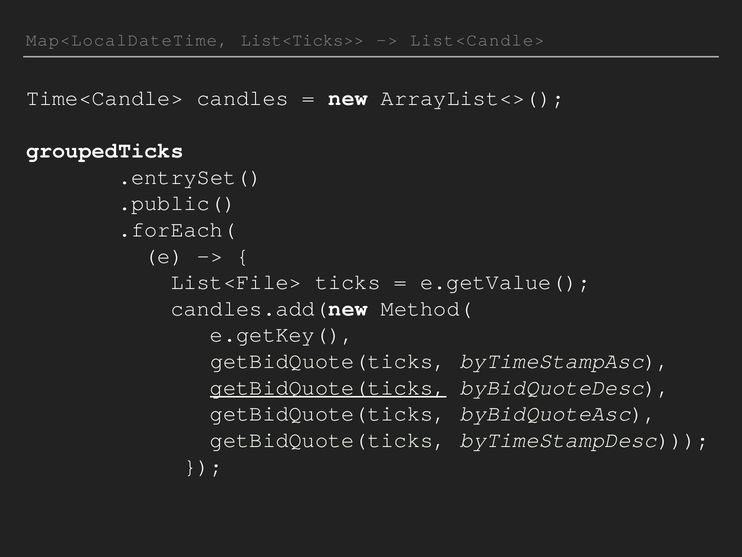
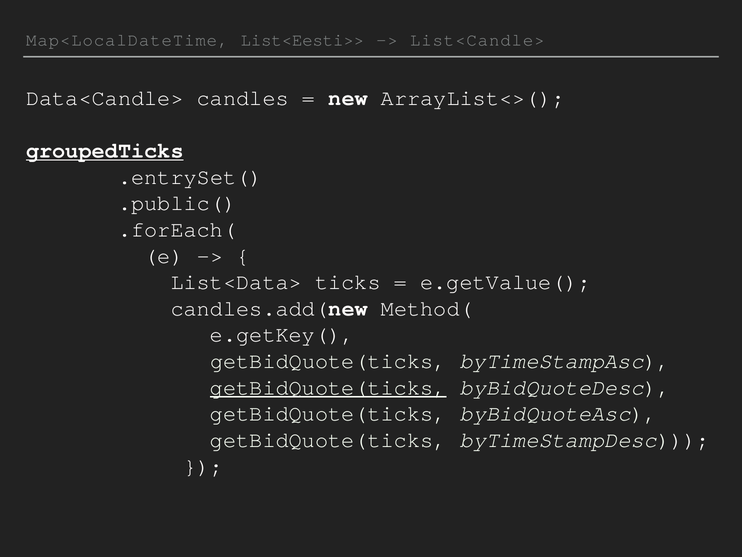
List<Ticks>>: List<Ticks>> -> List<Eesti>> (302, 40)
Time<Candle>: Time<Candle> -> Data<Candle> (105, 98)
groupedTicks underline: none -> present (105, 150)
List<File>: List<File> -> List<Data> (236, 282)
